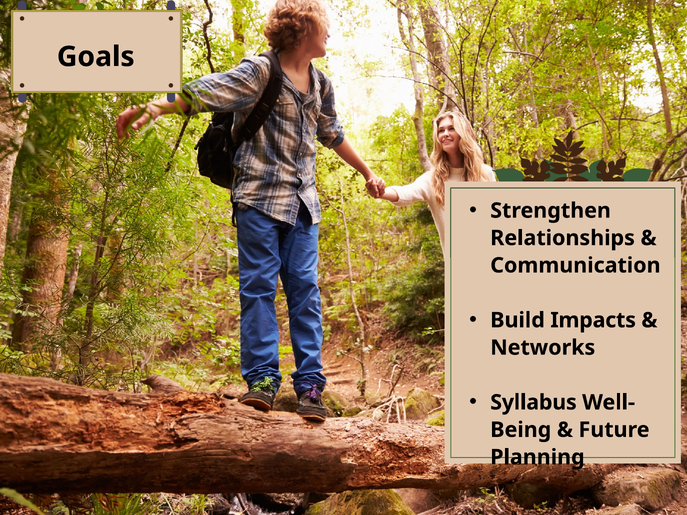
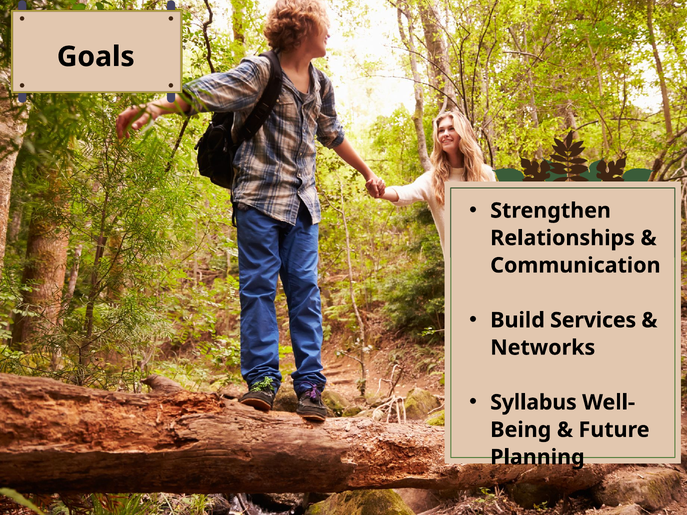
Impacts: Impacts -> Services (593, 320)
